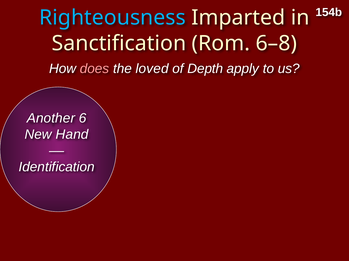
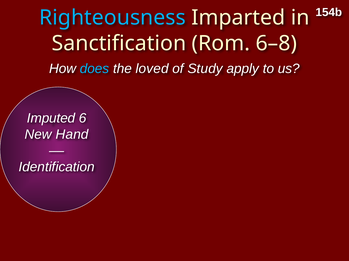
does colour: pink -> light blue (95, 69)
Depth: Depth -> Study (205, 69)
Another: Another -> Imputed (51, 118)
